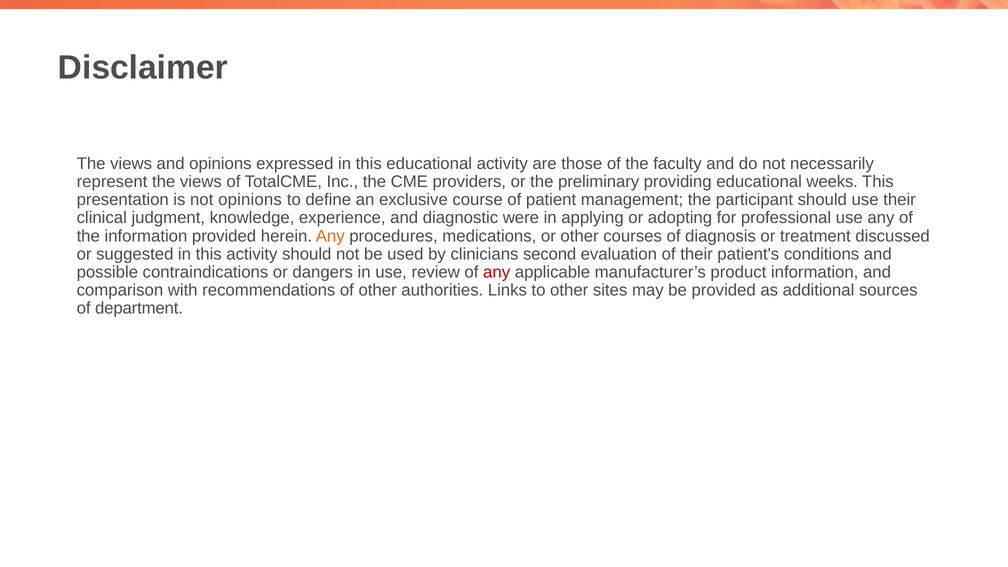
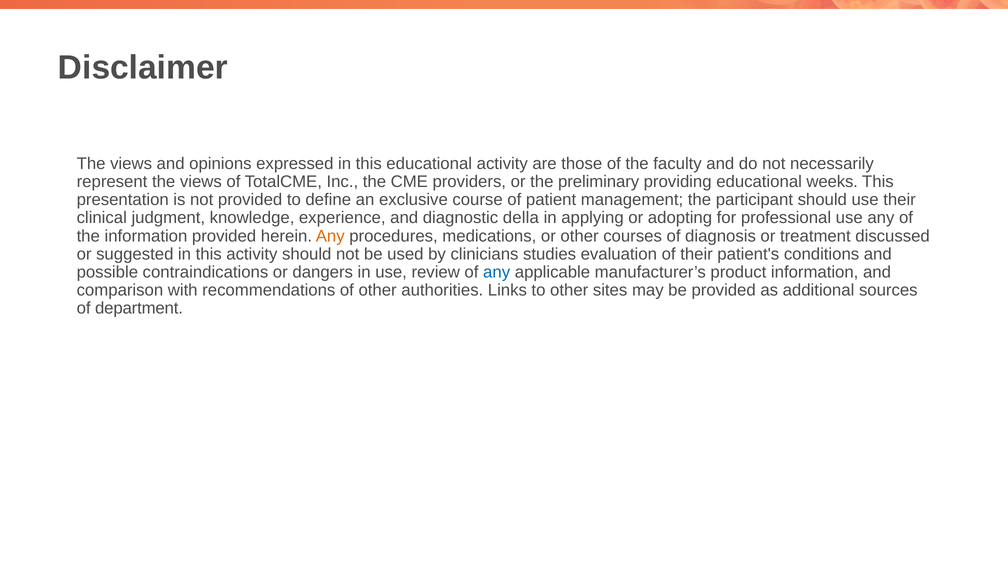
not opinions: opinions -> provided (250, 200)
were: were -> della (521, 218)
second: second -> studies (550, 254)
any colour: red -> blue (497, 272)
